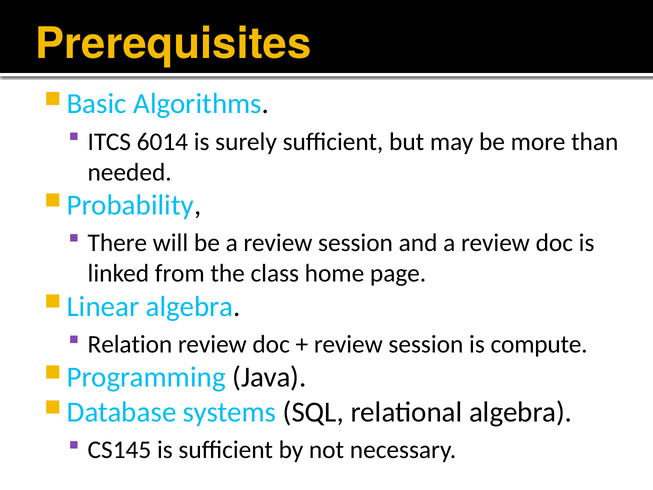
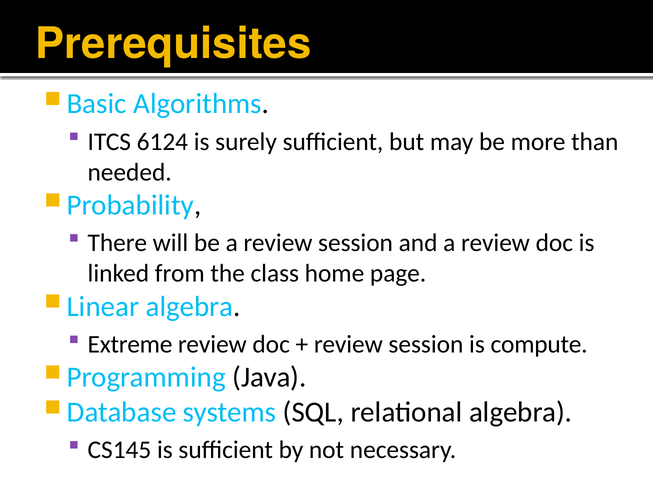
6014: 6014 -> 6124 (162, 142)
Relation: Relation -> Extreme (130, 344)
